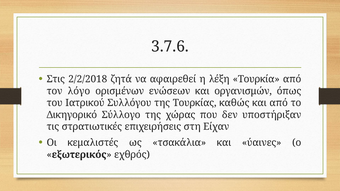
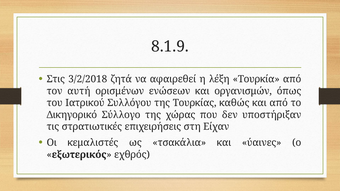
3.7.6: 3.7.6 -> 8.1.9 (170, 47)
2/2/2018: 2/2/2018 -> 3/2/2018 (88, 79)
λόγο: λόγο -> αυτή (79, 91)
